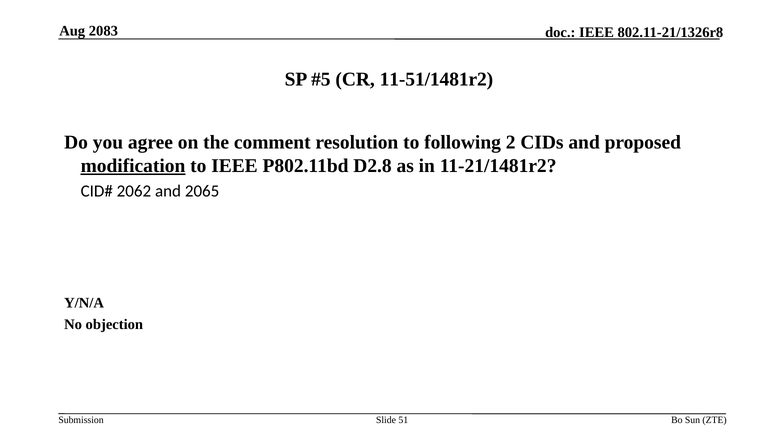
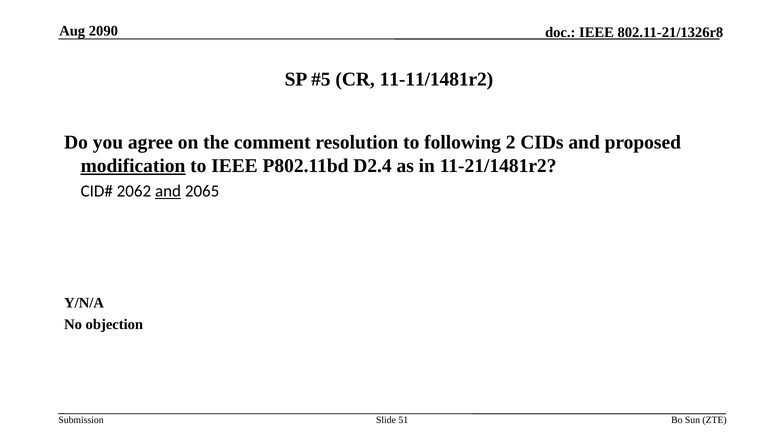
2083: 2083 -> 2090 (103, 31)
11-51/1481r2: 11-51/1481r2 -> 11-11/1481r2 (436, 79)
D2.8: D2.8 -> D2.4 (373, 166)
and underline: none -> present (168, 191)
